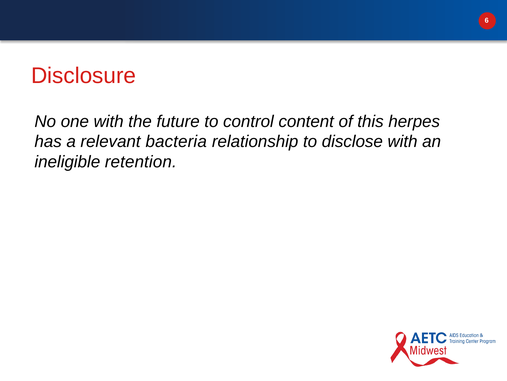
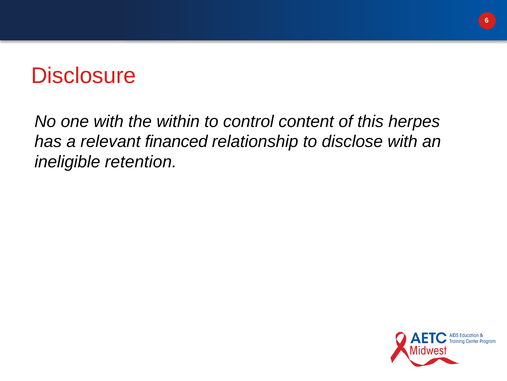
future: future -> within (178, 121)
bacteria: bacteria -> financed (176, 141)
